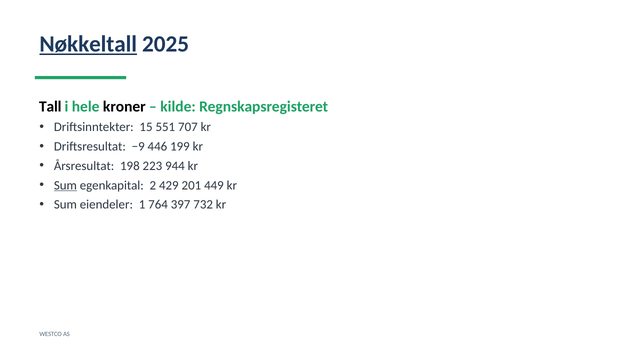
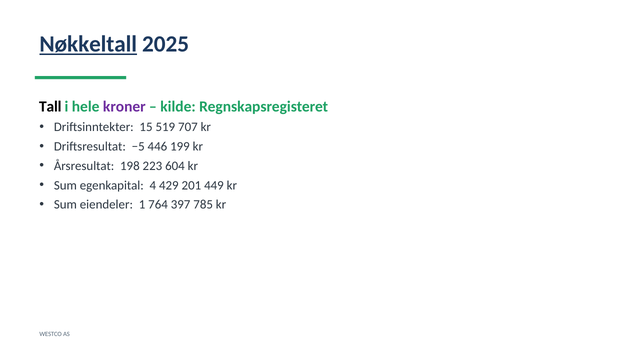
kroner colour: black -> purple (124, 107)
551: 551 -> 519 (165, 127)
−9: −9 -> −5 (138, 147)
944: 944 -> 604 (175, 166)
Sum underline: present -> none (65, 185)
2: 2 -> 4 (153, 185)
732: 732 -> 785 (203, 205)
